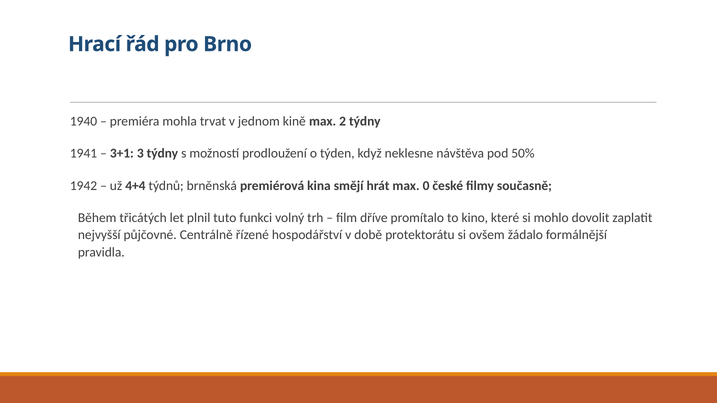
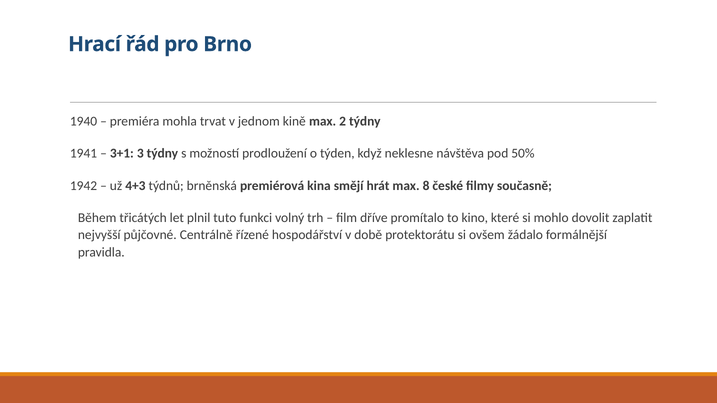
4+4: 4+4 -> 4+3 (135, 186)
0: 0 -> 8 (426, 186)
